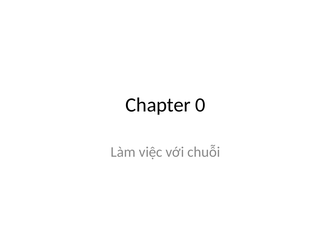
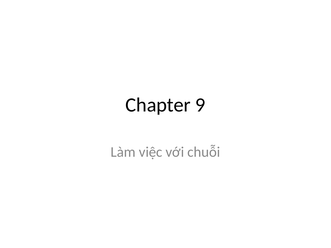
0: 0 -> 9 (200, 105)
